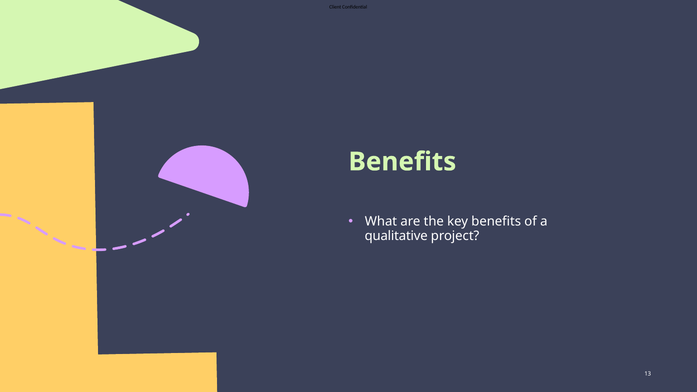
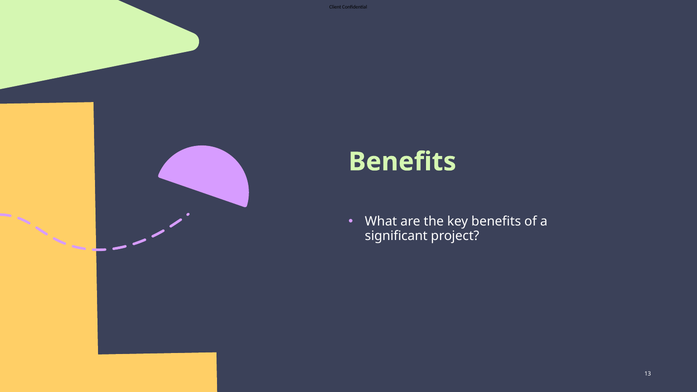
qualitative: qualitative -> significant (396, 236)
